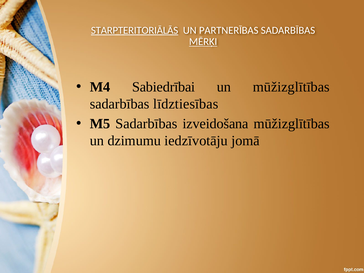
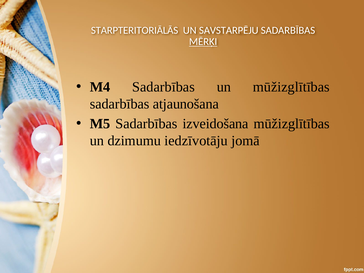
STARPTERITORIĀLĀS underline: present -> none (135, 30)
PARTNERĪBAS: PARTNERĪBAS -> SAVSTARPĒJU (229, 30)
M4 Sabiedrībai: Sabiedrībai -> Sadarbības (164, 87)
līdztiesības: līdztiesības -> atjaunošana (186, 104)
